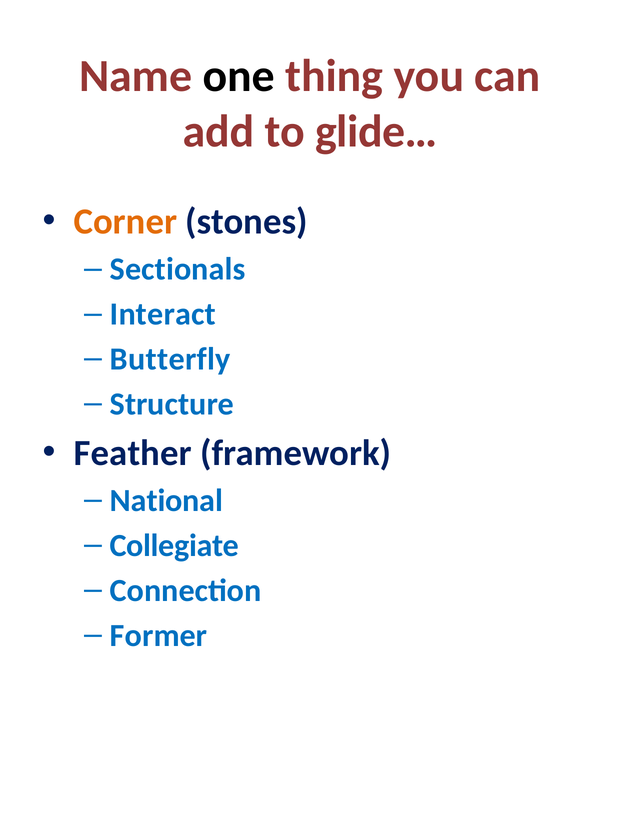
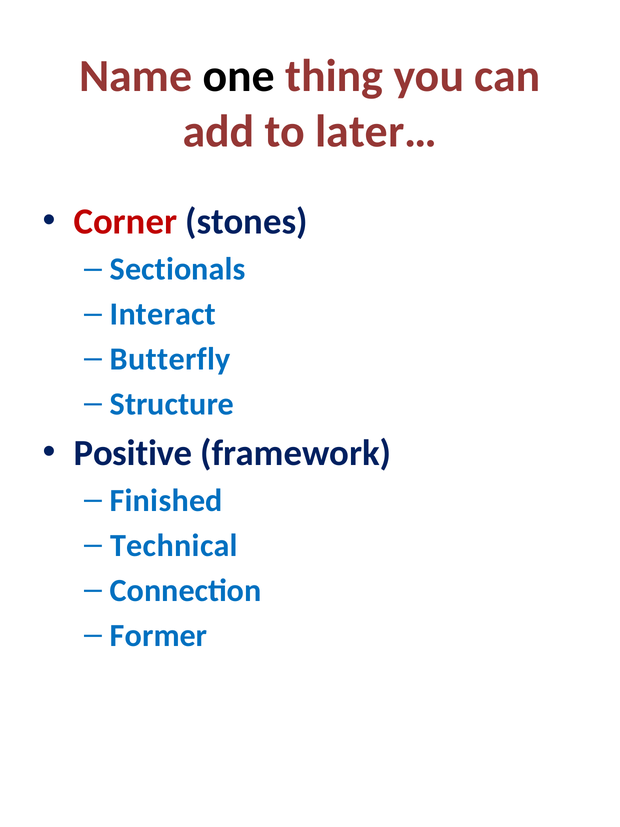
glide…: glide… -> later… (376, 131)
Corner colour: orange -> red (125, 222)
Feather: Feather -> Positive (133, 453)
National: National -> Finished (166, 500)
Collegiate: Collegiate -> Technical (174, 545)
